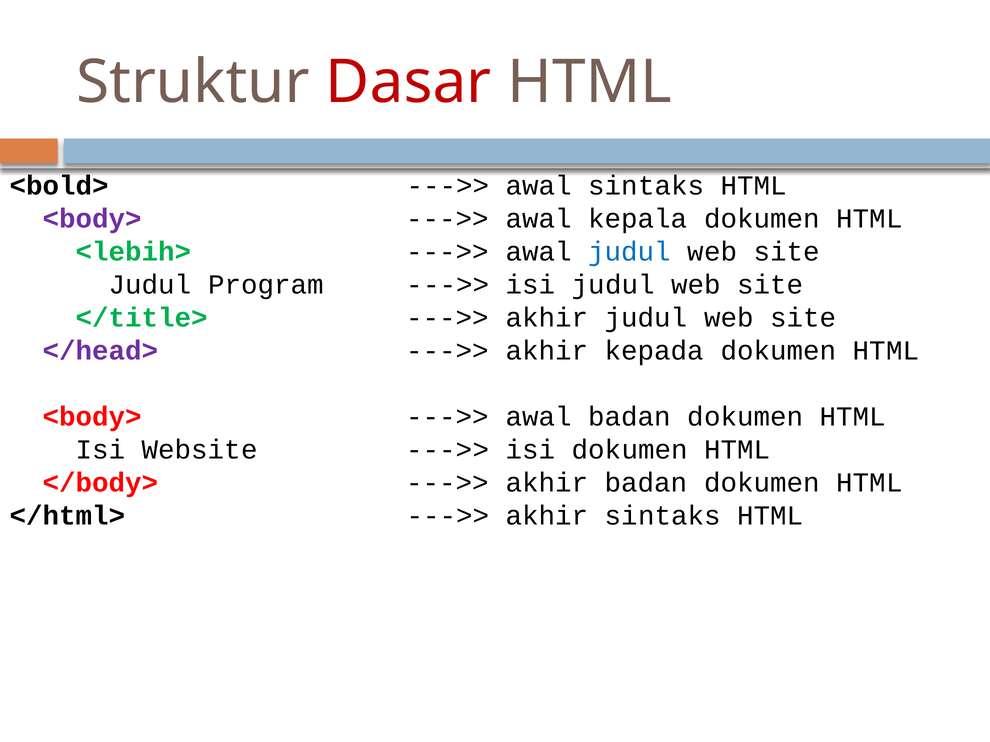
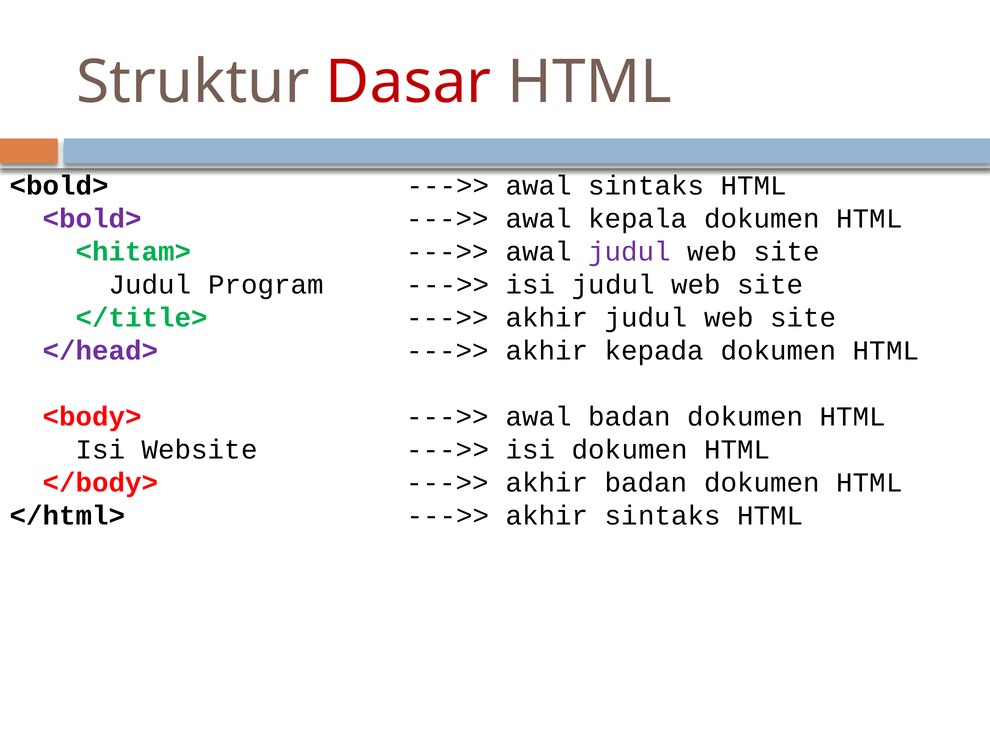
<body>: <body> -> <bold> (92, 219)
<lebih>: <lebih> -> <hitam> (134, 252)
judul colour: blue -> purple (630, 252)
